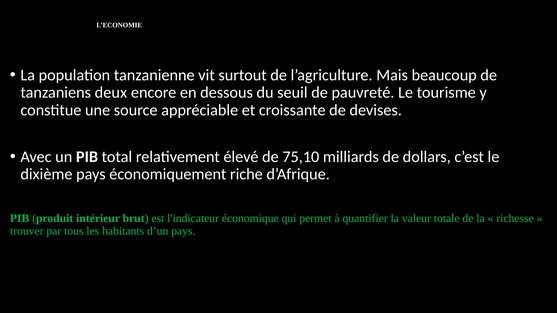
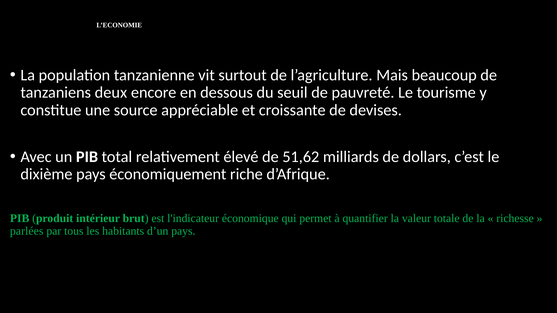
75,10: 75,10 -> 51,62 (301, 157)
trouver: trouver -> parlées (27, 231)
